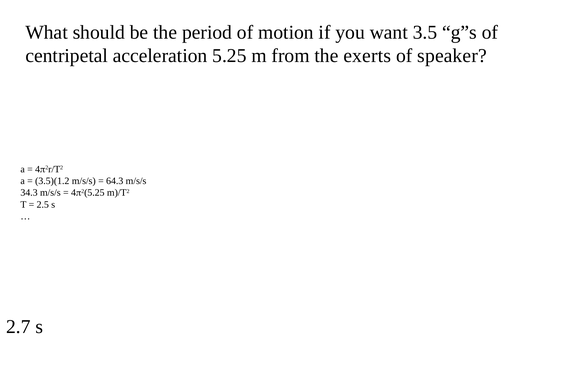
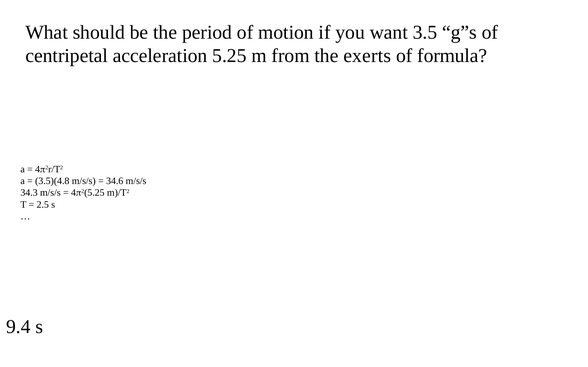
speaker: speaker -> formula (452, 56)
3.5)(1.2: 3.5)(1.2 -> 3.5)(4.8 (52, 181)
64.3: 64.3 -> 34.6 (115, 181)
2.7: 2.7 -> 9.4 (18, 327)
